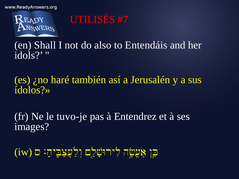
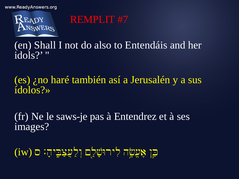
UTILISÉS: UTILISÉS -> REMPLIT (93, 19)
tuvo-je: tuvo-je -> saws-je (72, 117)
